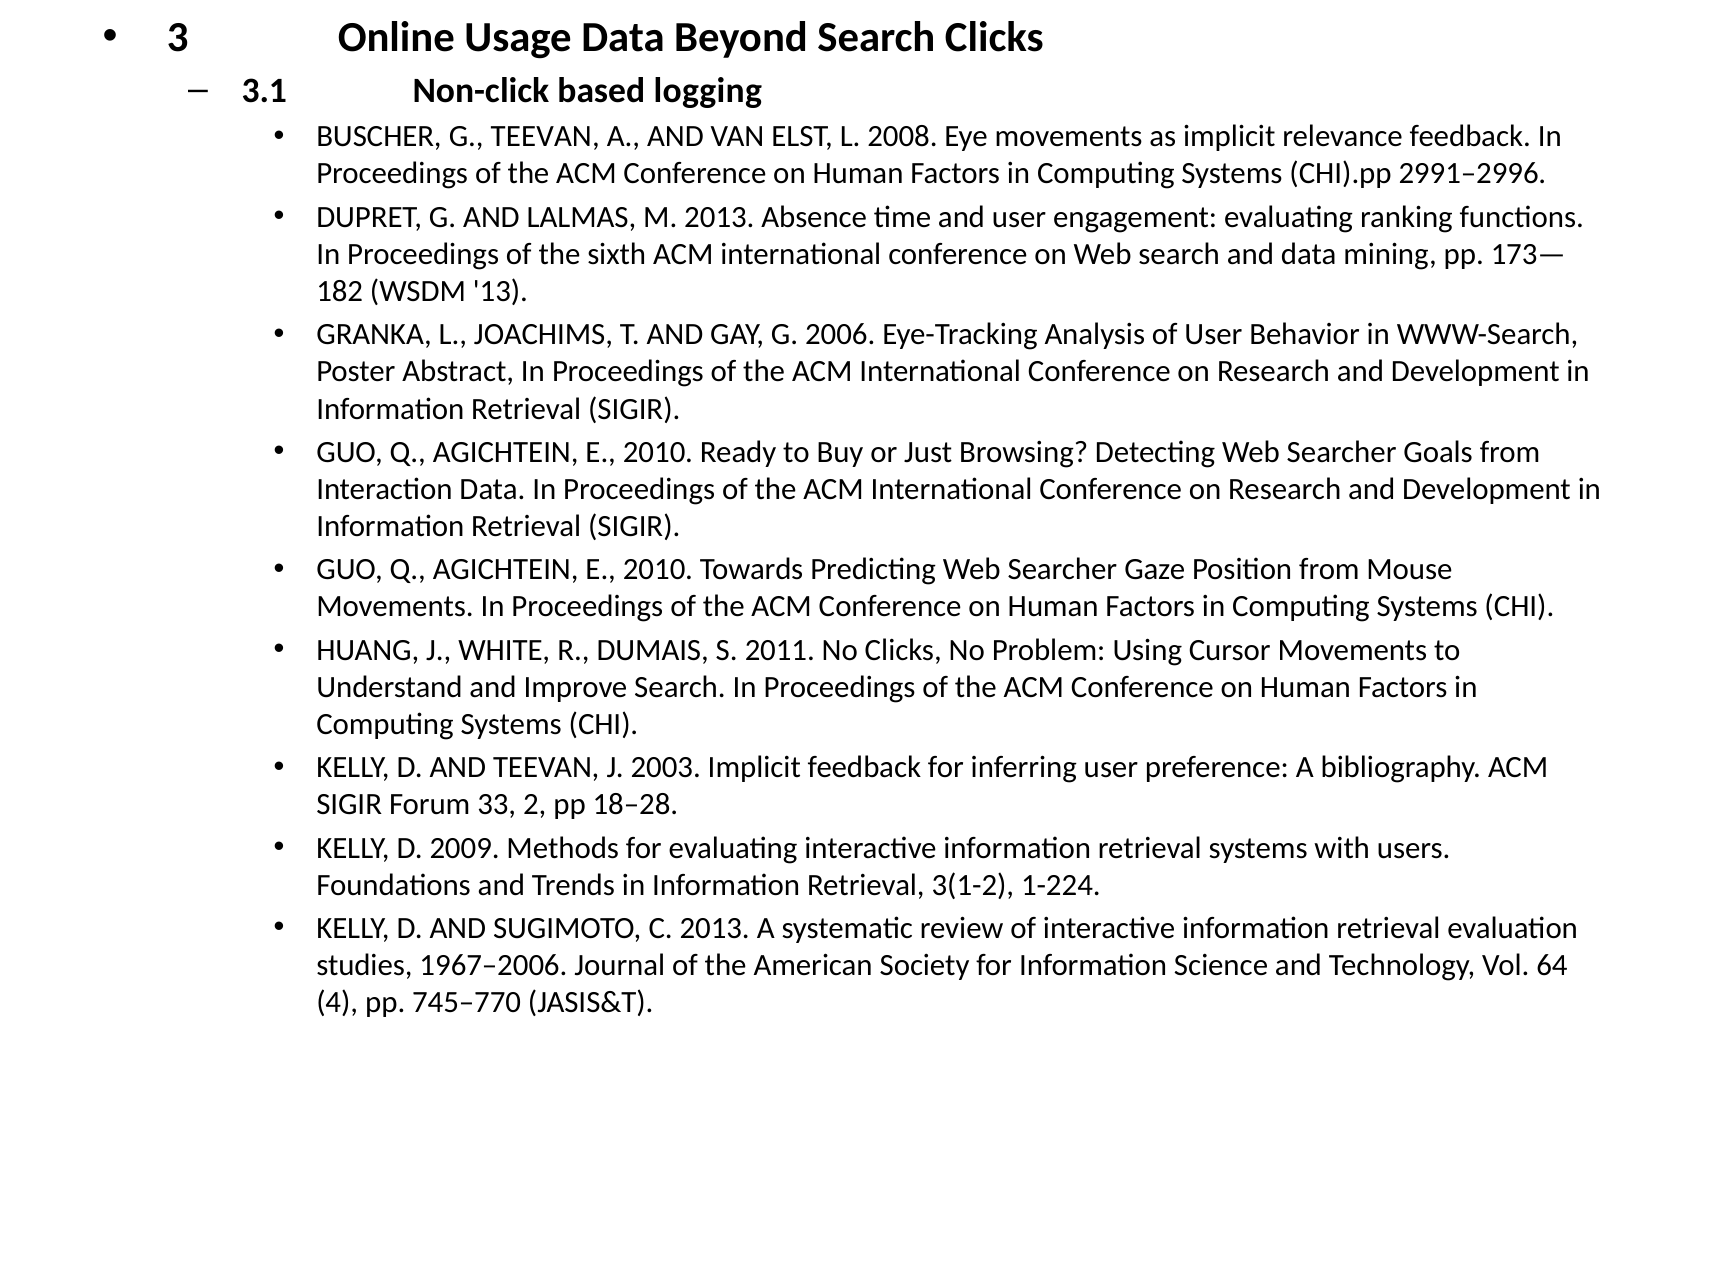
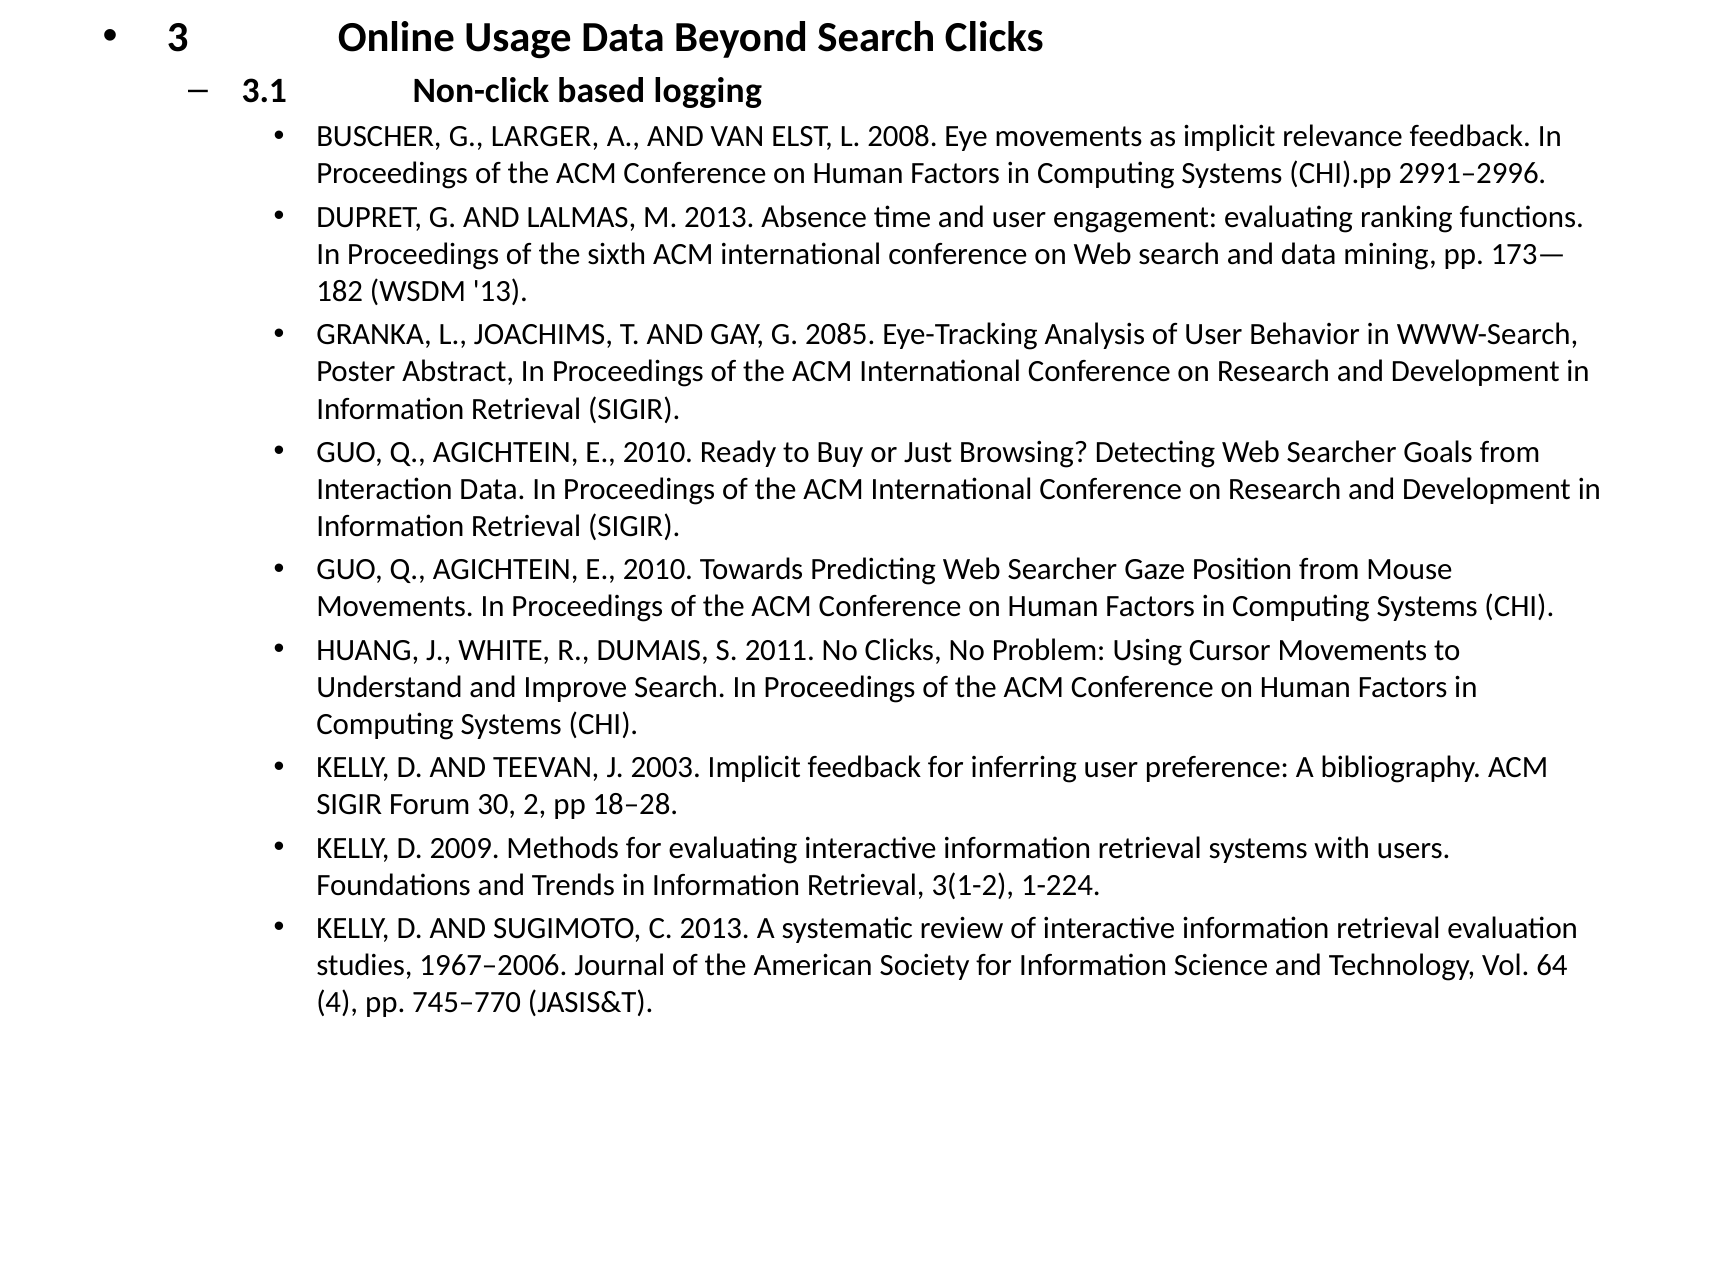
G TEEVAN: TEEVAN -> LARGER (545, 137)
2006: 2006 -> 2085 (840, 334)
33: 33 -> 30 (497, 804)
